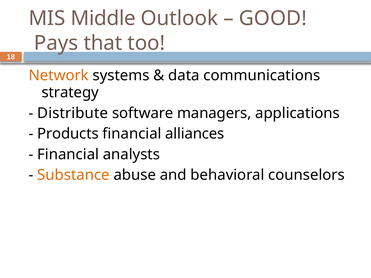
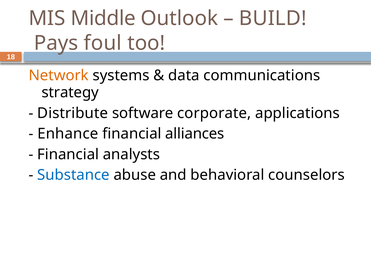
GOOD: GOOD -> BUILD (273, 18)
that: that -> foul (103, 43)
managers: managers -> corporate (214, 113)
Products: Products -> Enhance (68, 134)
Substance colour: orange -> blue (73, 175)
